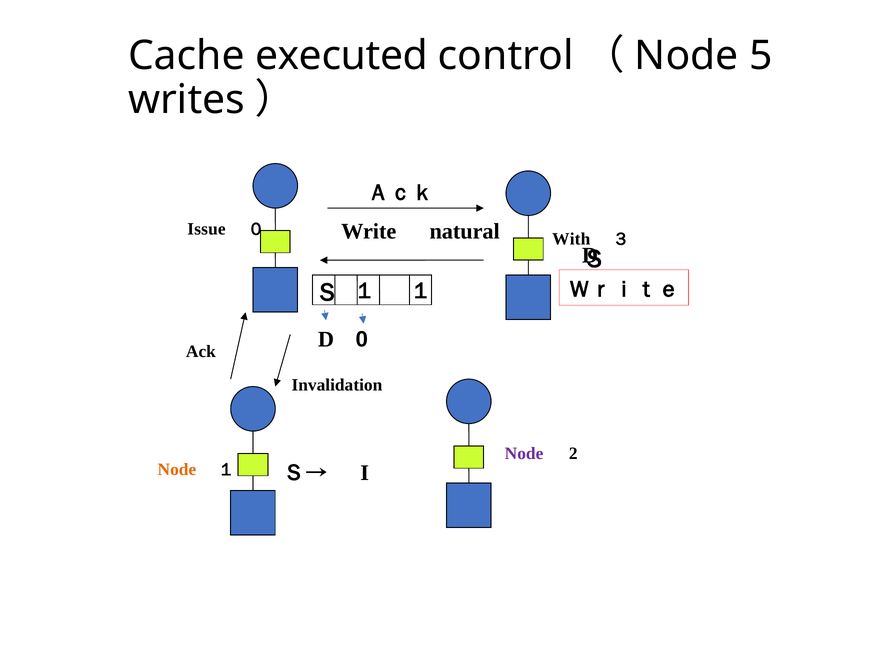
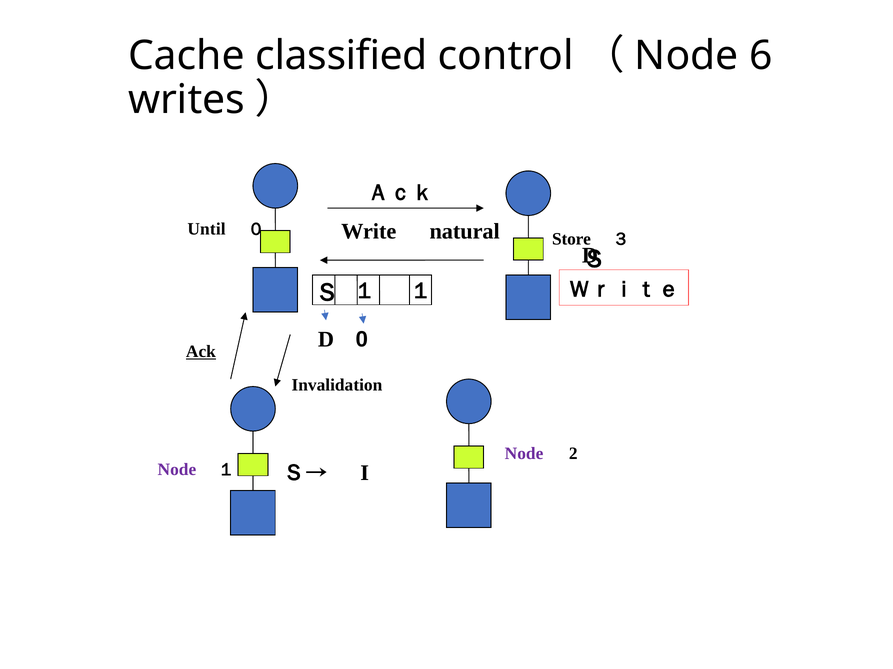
executed: executed -> classified (341, 56)
5: 5 -> 6 (761, 56)
Issue: Issue -> Until (207, 229)
With: With -> Store (571, 239)
Ack underline: none -> present (201, 352)
Node colour: orange -> purple (177, 470)
